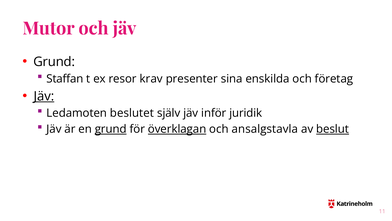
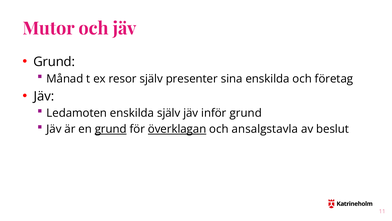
Staffan: Staffan -> Månad (65, 79)
resor krav: krav -> själv (151, 79)
Jäv underline: present -> none (44, 96)
Ledamoten beslutet: beslutet -> enskilda (132, 113)
inför juridik: juridik -> grund (246, 113)
beslut underline: present -> none (333, 129)
